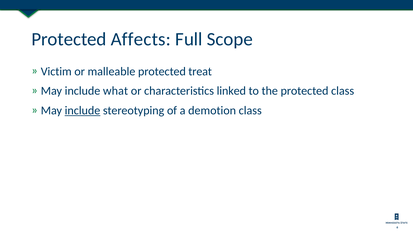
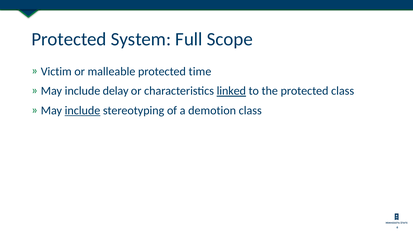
Affects: Affects -> System (141, 39)
treat: treat -> time (200, 71)
what: what -> delay (116, 91)
linked underline: none -> present (231, 91)
